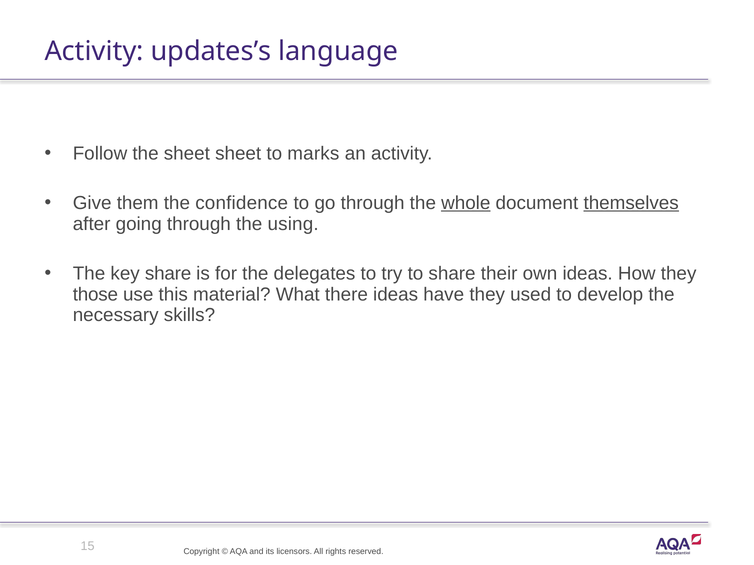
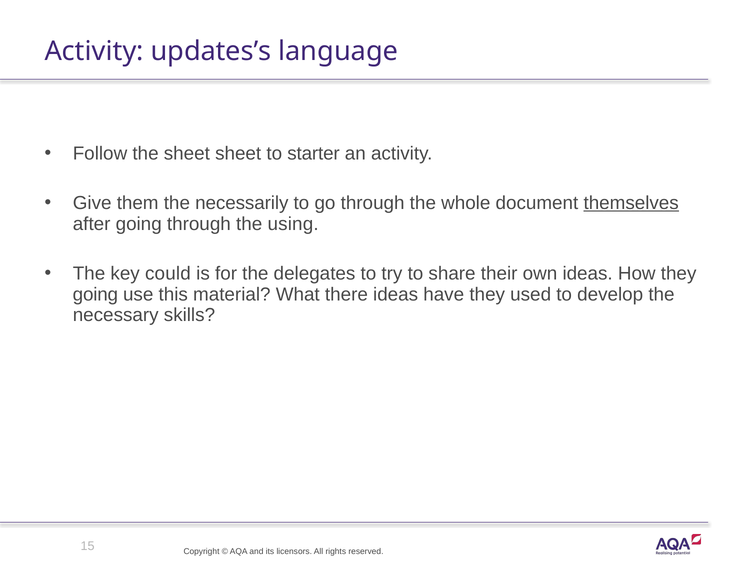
marks: marks -> starter (314, 154)
confidence: confidence -> necessarily (242, 203)
whole underline: present -> none (466, 203)
key share: share -> could (168, 274)
those: those -> going (95, 295)
